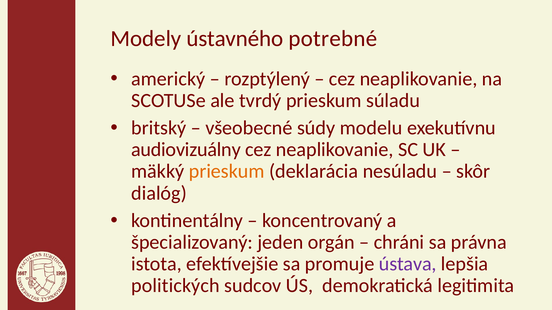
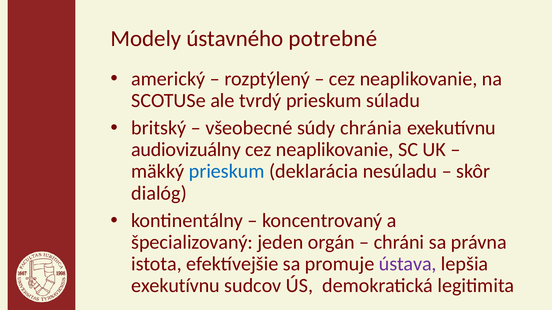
modelu: modelu -> chránia (371, 128)
prieskum colour: orange -> blue (227, 172)
politických: politických -> exekutívnu (176, 286)
